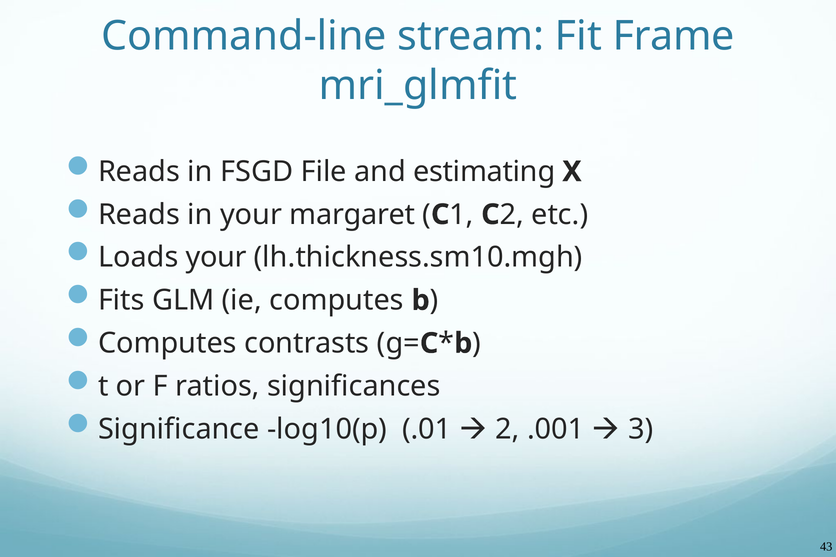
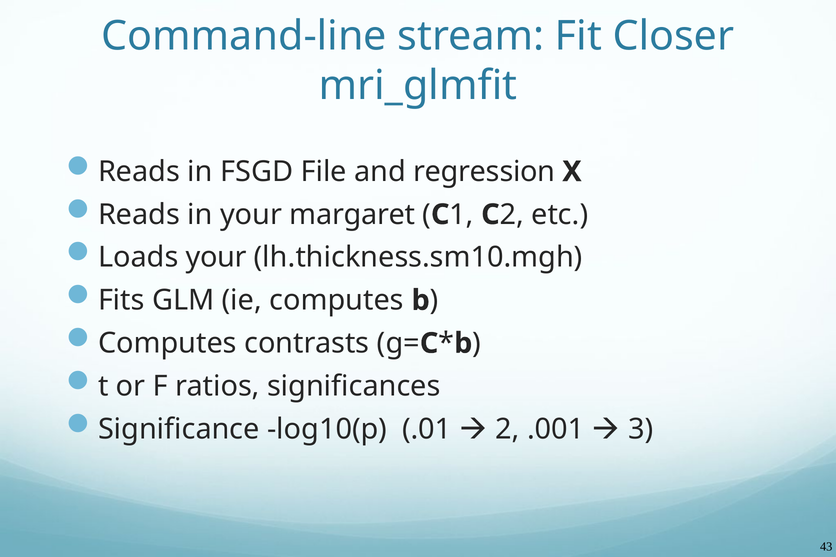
Frame: Frame -> Closer (673, 36)
estimating: estimating -> regression (484, 172)
